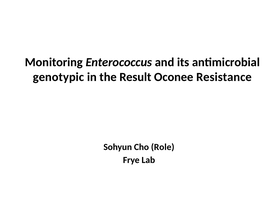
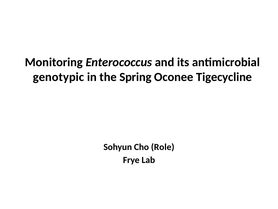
Result: Result -> Spring (135, 77)
Resistance: Resistance -> Tigecycline (224, 77)
